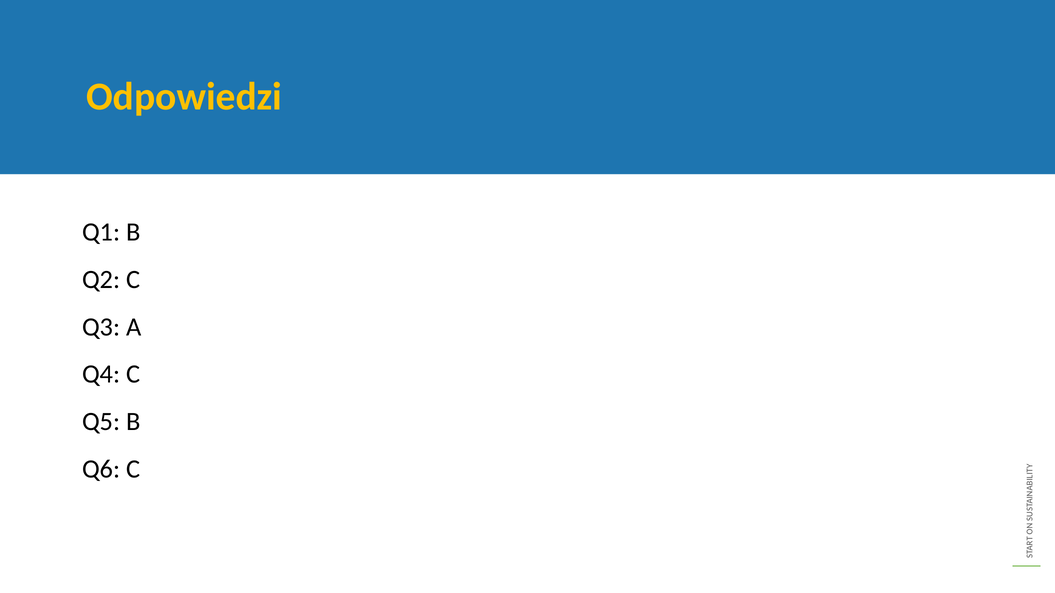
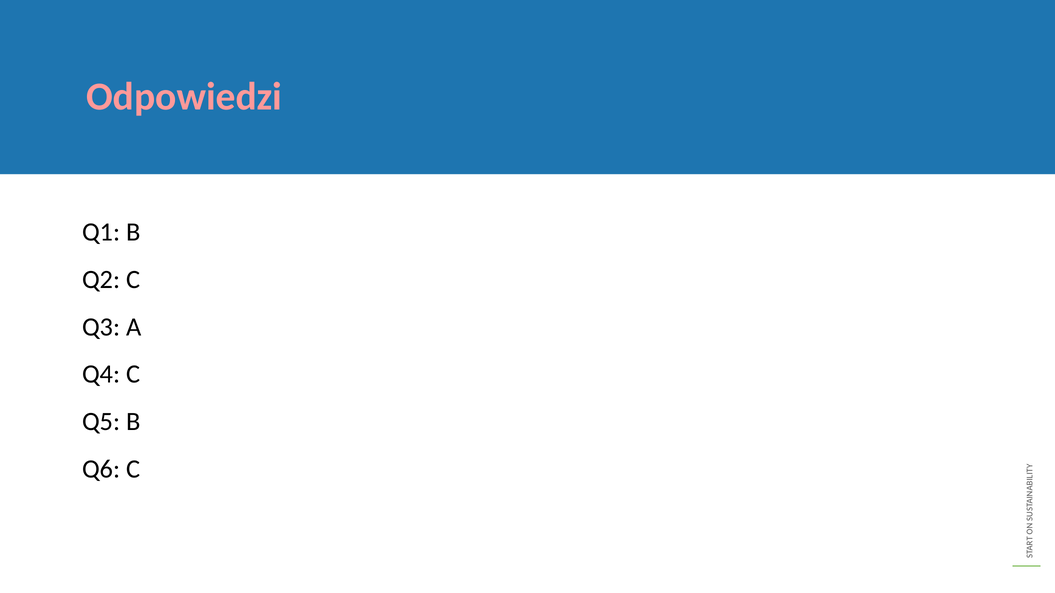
Odpowiedzi colour: yellow -> pink (184, 97)
